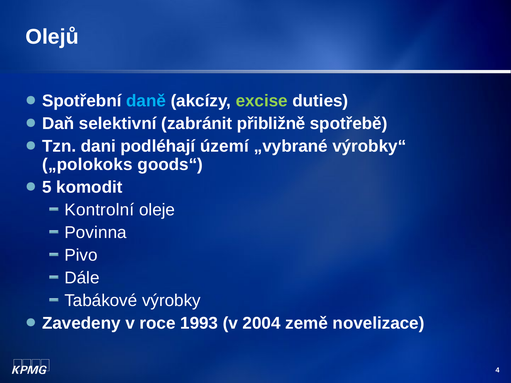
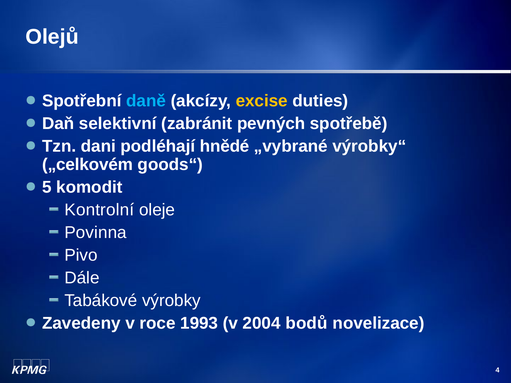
excise colour: light green -> yellow (262, 101)
přibližně: přibližně -> pevných (271, 124)
území: území -> hnědé (225, 146)
„polokoks: „polokoks -> „celkovém (88, 165)
země: země -> bodů (307, 323)
